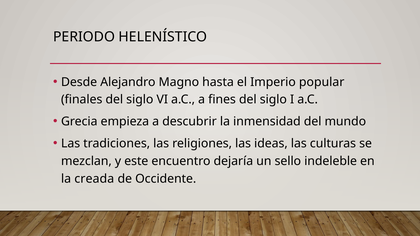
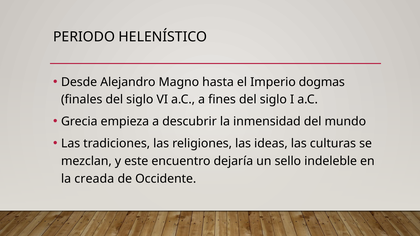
popular: popular -> dogmas (322, 82)
